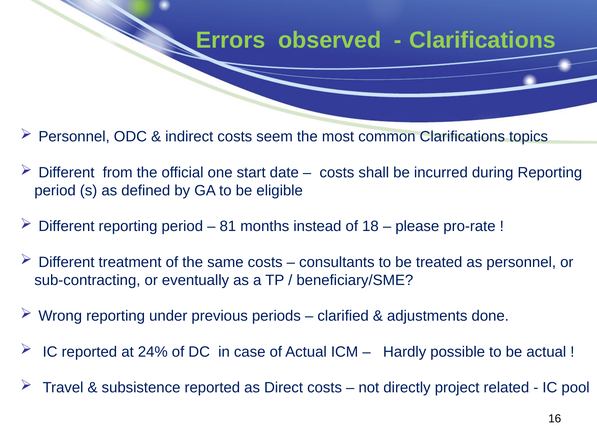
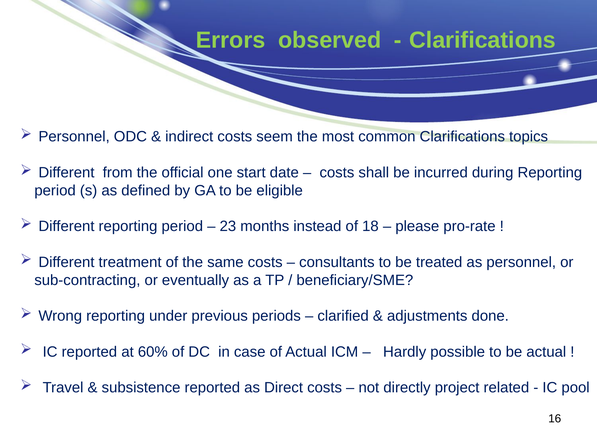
81: 81 -> 23 (228, 226)
24%: 24% -> 60% (153, 352)
